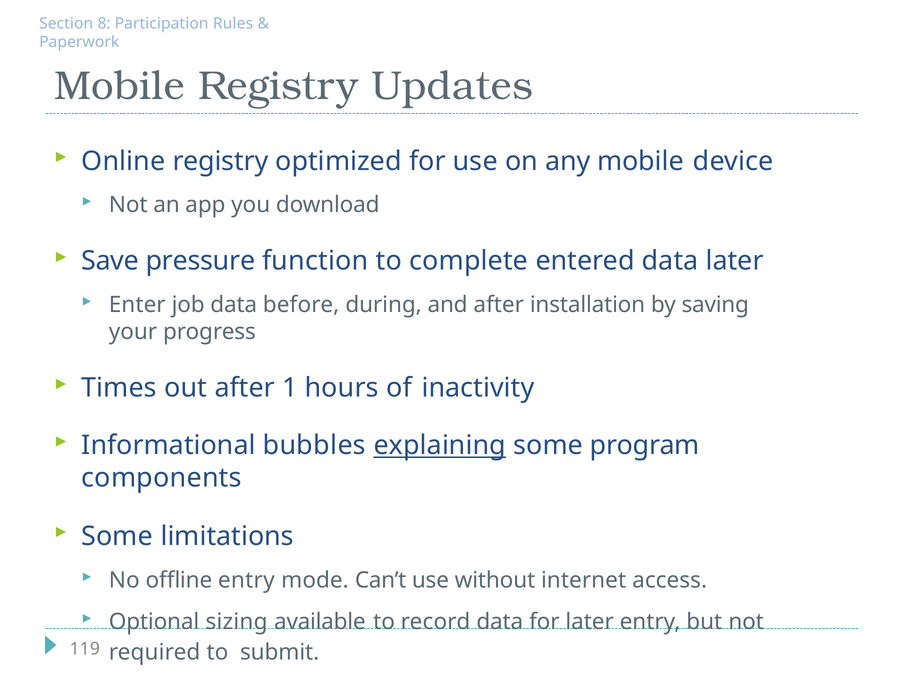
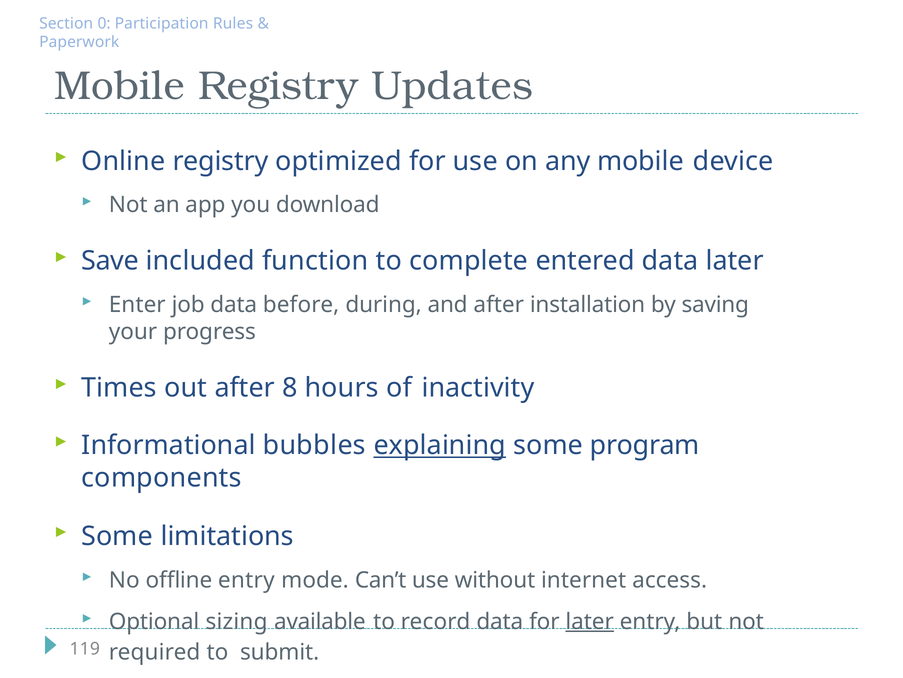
8: 8 -> 0 (104, 23)
pressure: pressure -> included (200, 261)
1: 1 -> 8 (290, 388)
later underline: none -> present (590, 621)
